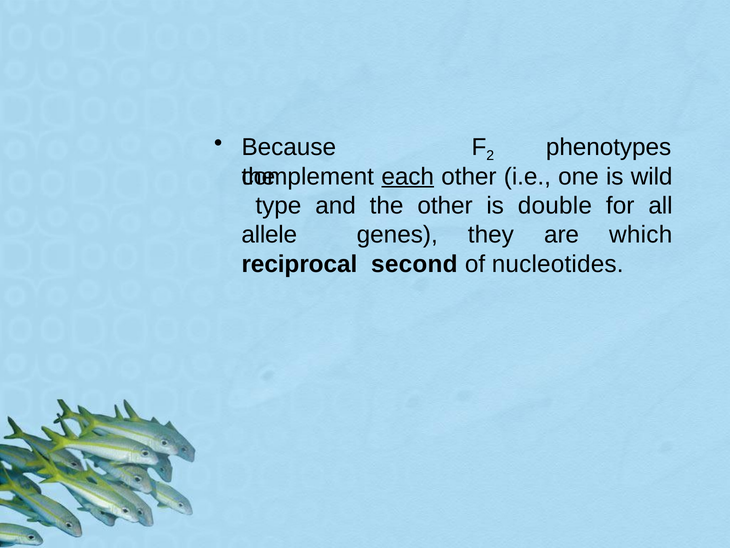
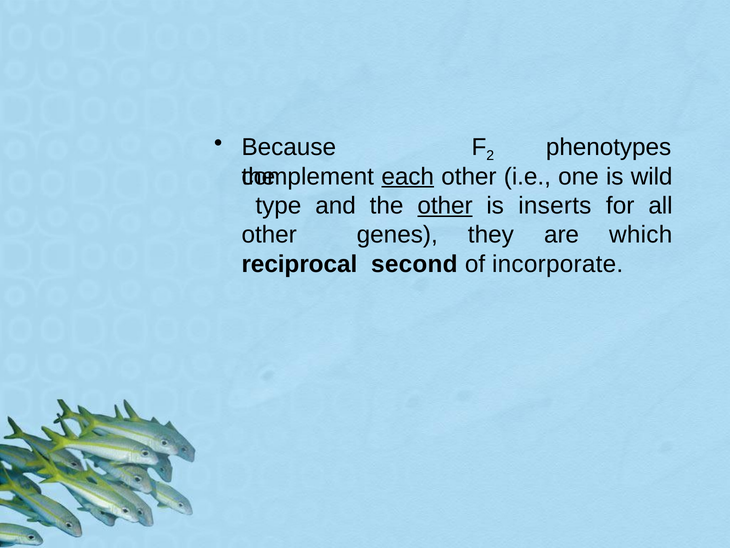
other underline: none -> present (445, 206)
double: double -> inserts (555, 206)
allele: allele -> other (269, 235)
nucleotides: nucleotides -> incorporate (558, 264)
